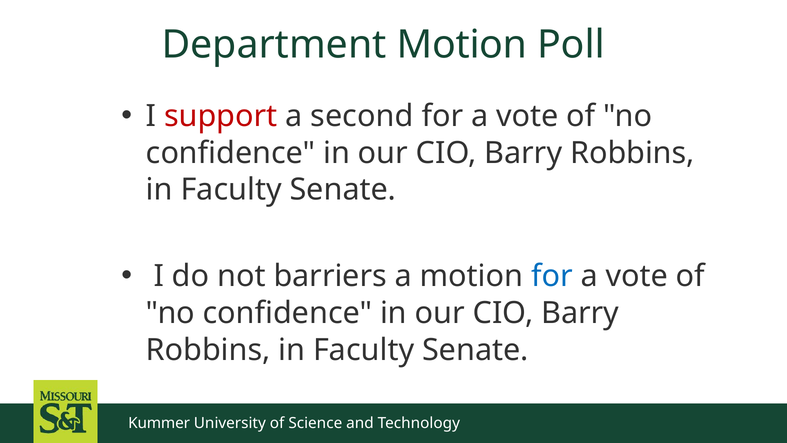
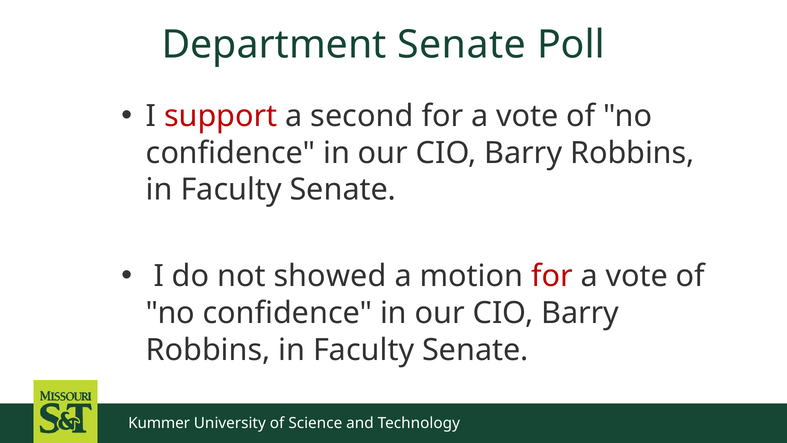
Department Motion: Motion -> Senate (462, 45)
barriers: barriers -> showed (330, 276)
for colour: blue -> red (552, 276)
